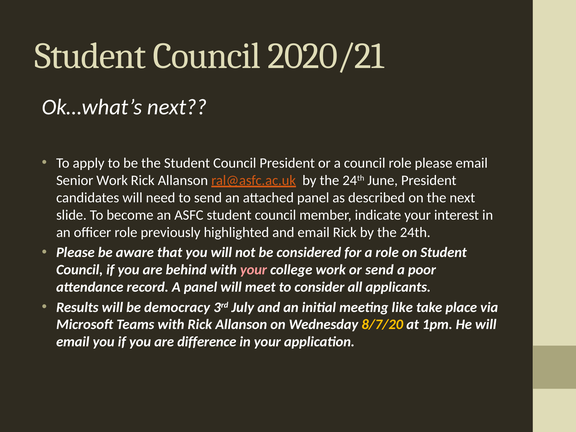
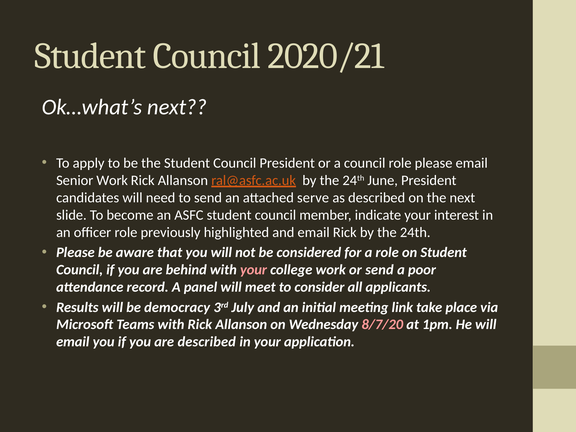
attached panel: panel -> serve (313, 198)
like: like -> link (402, 307)
8/7/20 colour: yellow -> pink (382, 325)
are difference: difference -> described (207, 342)
